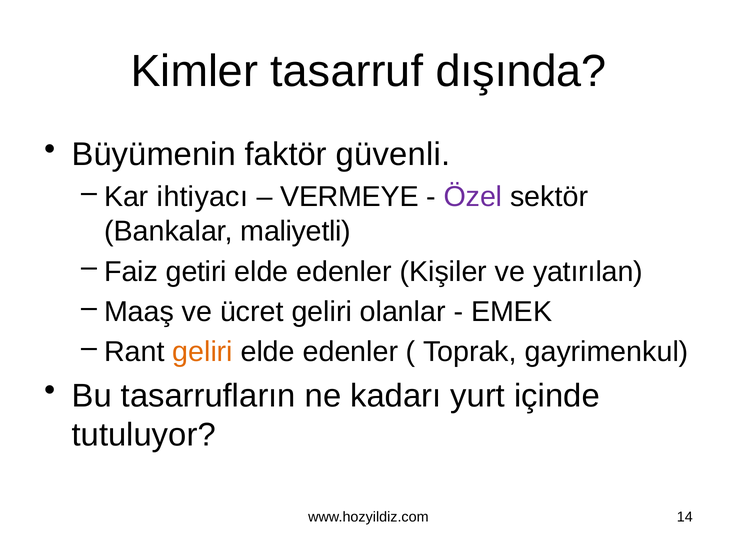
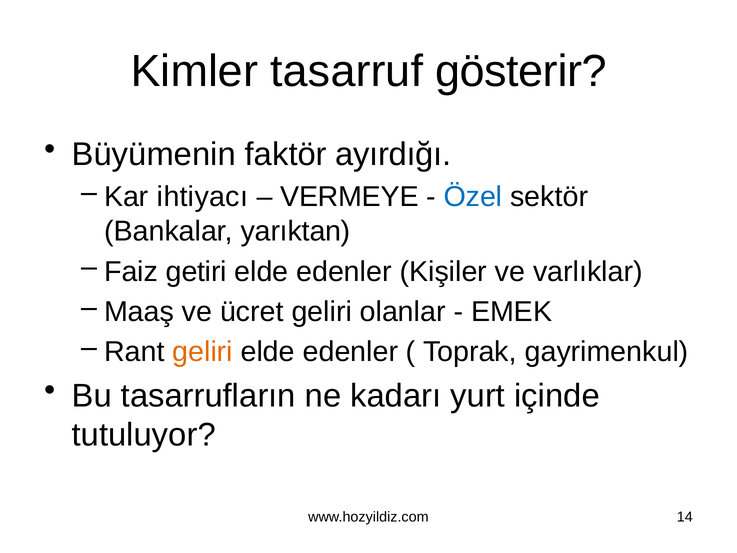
dışında: dışında -> gösterir (521, 71)
güvenli: güvenli -> ayırdığı (393, 155)
Özel colour: purple -> blue (473, 197)
maliyetli: maliyetli -> yarıktan (296, 231)
yatırılan: yatırılan -> varlıklar (588, 271)
